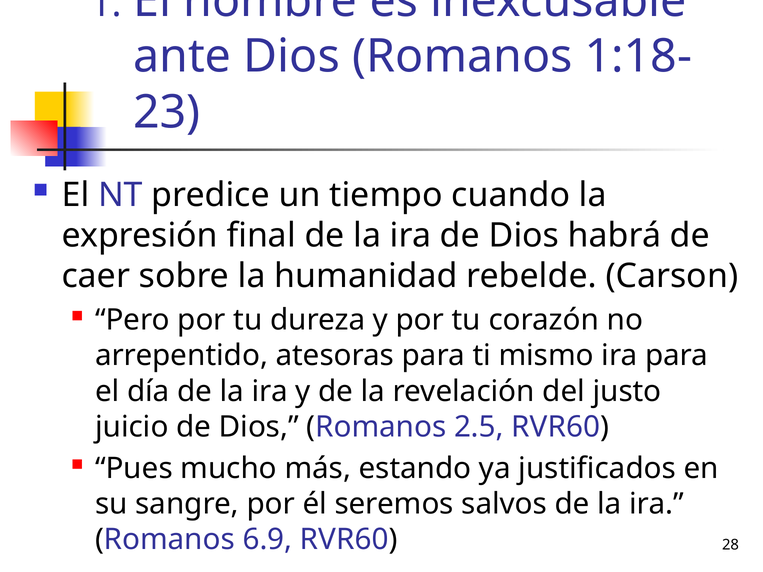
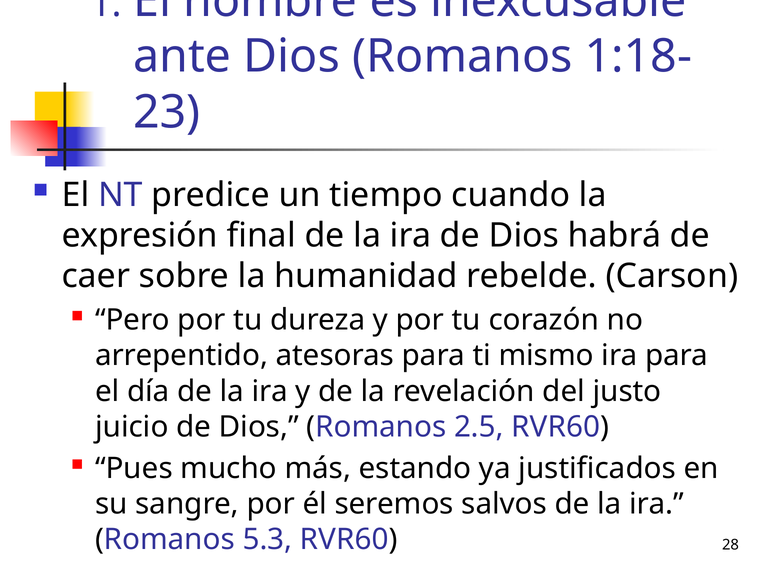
6.9: 6.9 -> 5.3 (267, 540)
